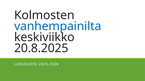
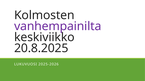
vanhempainilta colour: blue -> purple (58, 26)
